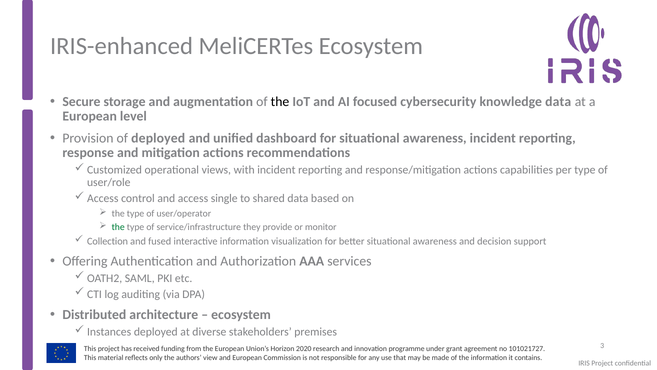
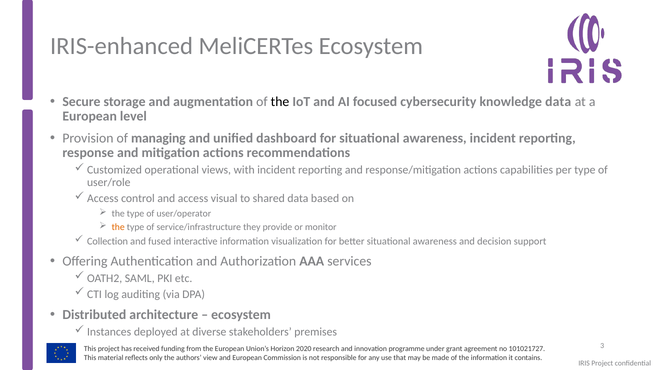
of deployed: deployed -> managing (158, 138)
single: single -> visual (224, 198)
the colour: green -> orange (118, 227)
